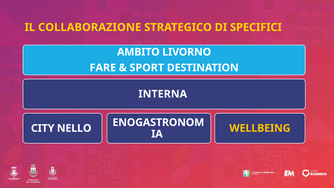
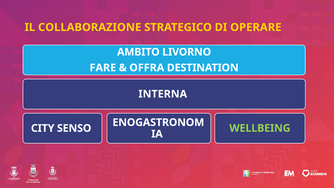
SPECIFICI: SPECIFICI -> OPERARE (256, 27)
SPORT: SPORT -> OFFRA (147, 68)
WELLBEING colour: yellow -> light green (260, 128)
NELLO: NELLO -> SENSO (74, 128)
